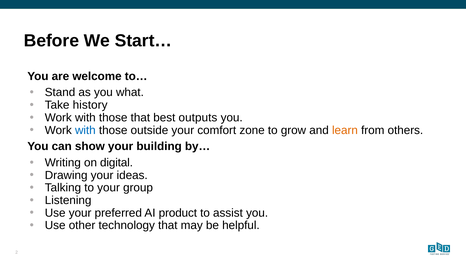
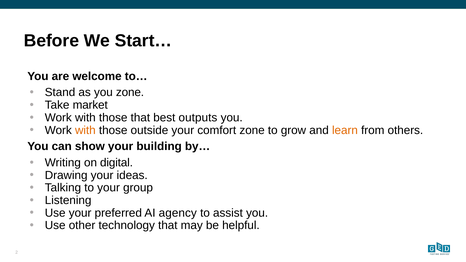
you what: what -> zone (130, 93)
history: history -> market (90, 105)
with colour: blue -> orange (85, 130)
product: product -> agency (178, 213)
